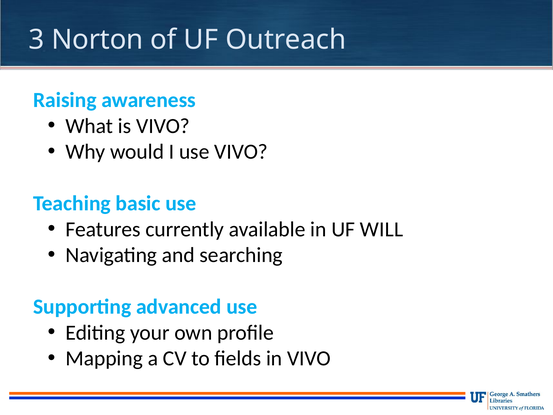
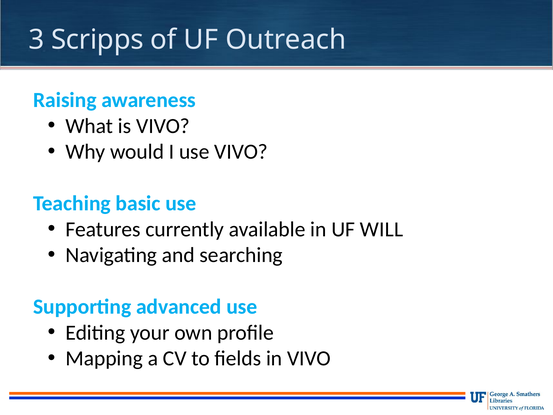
Norton: Norton -> Scripps (97, 40)
